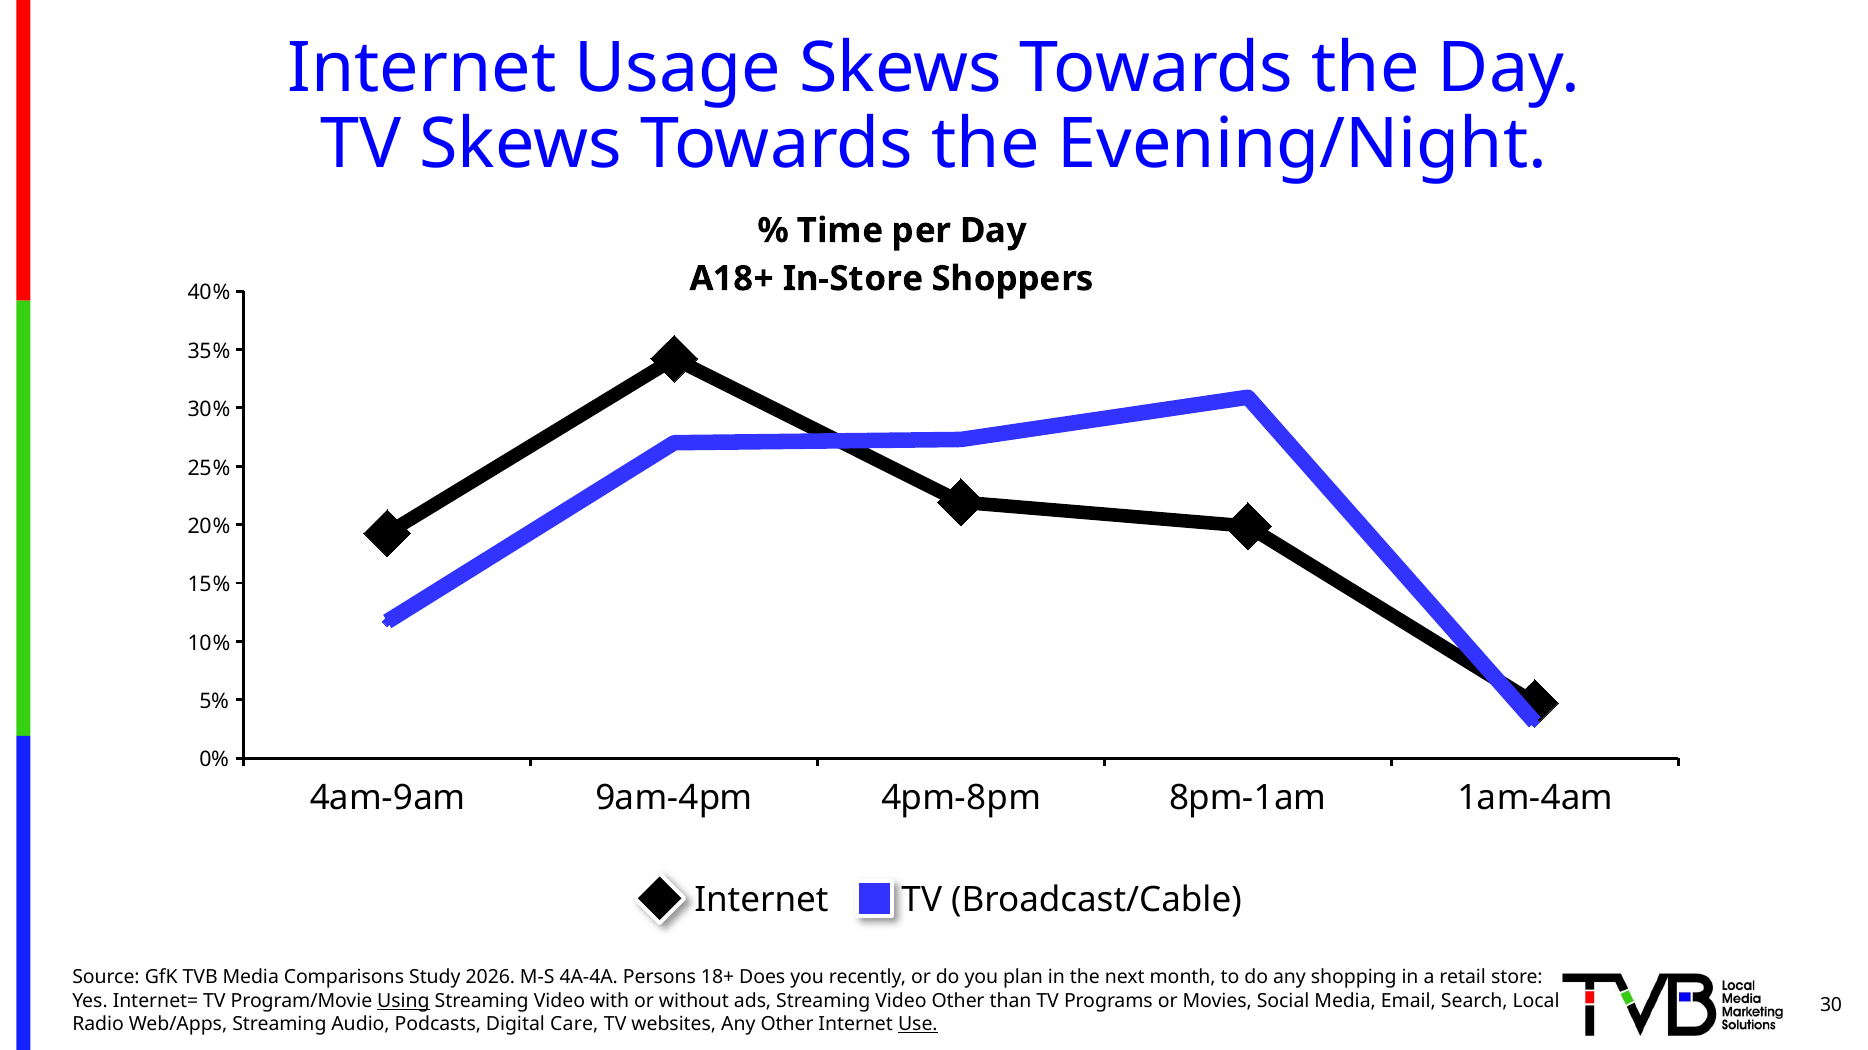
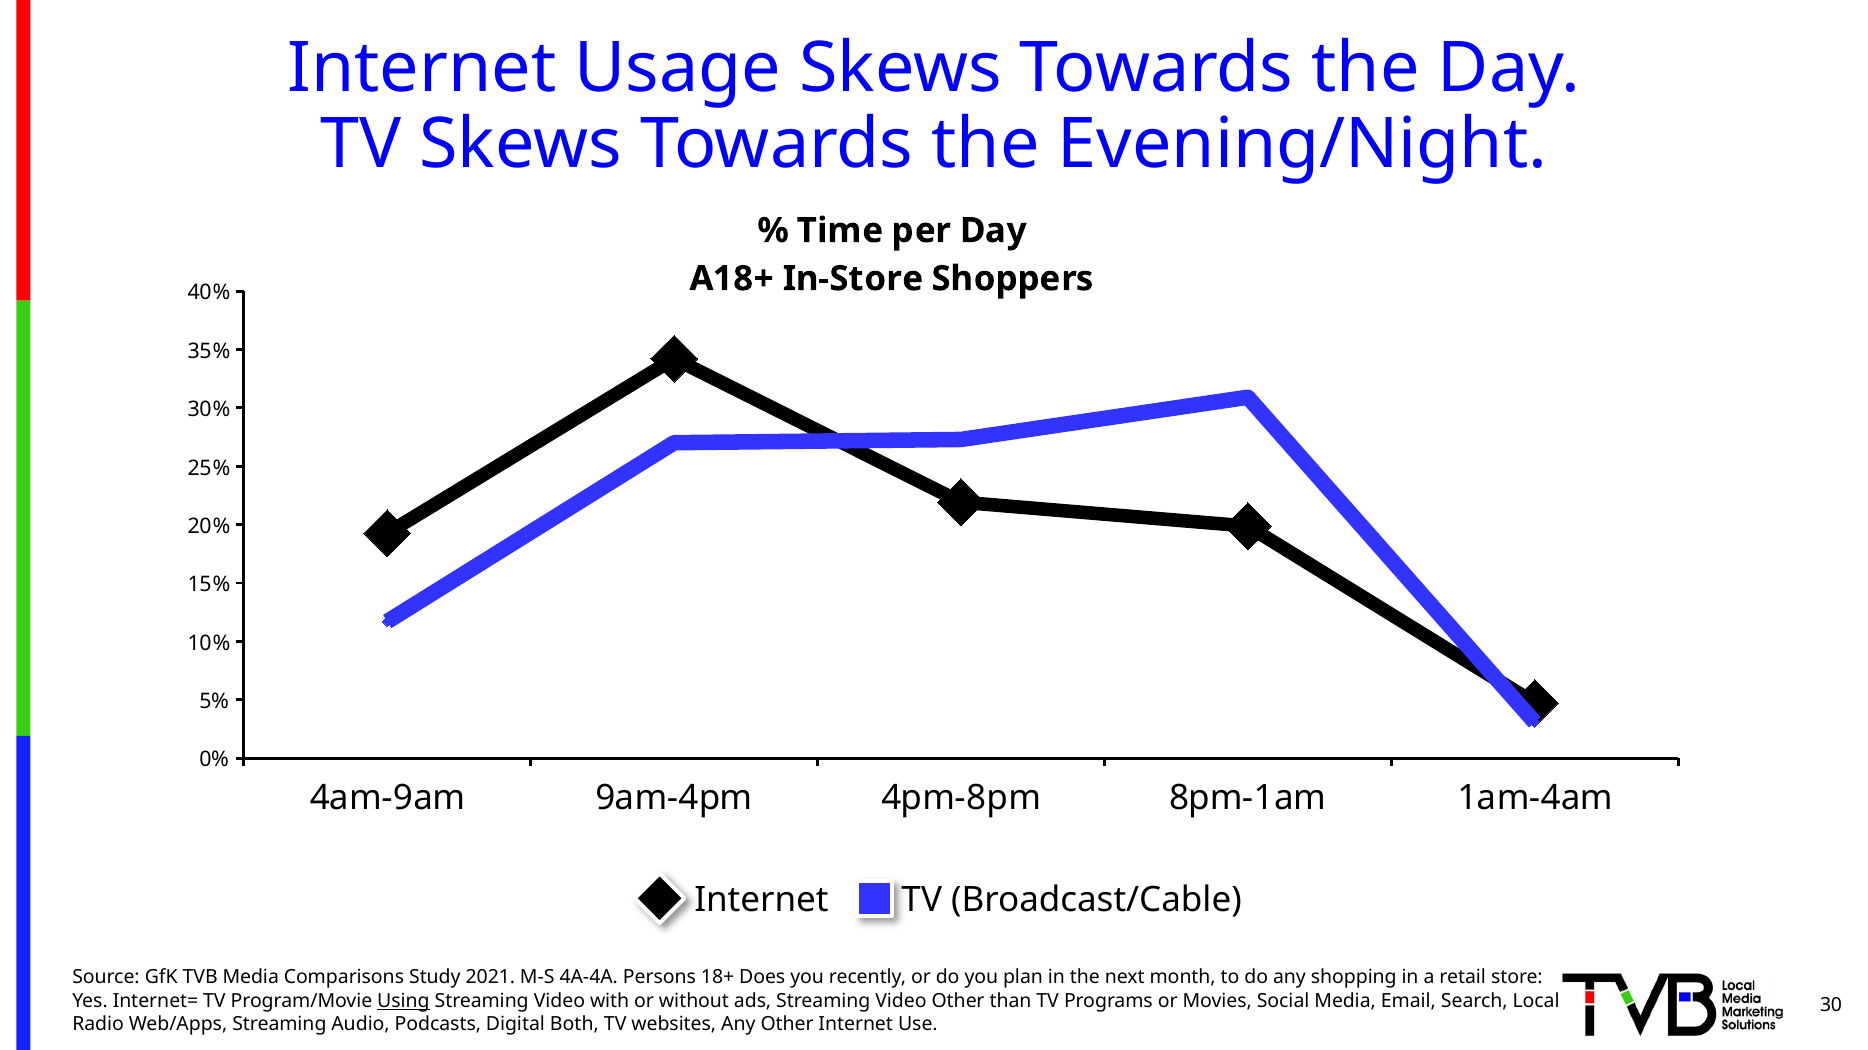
2026: 2026 -> 2021 (490, 978)
Care: Care -> Both (574, 1025)
Use underline: present -> none (918, 1025)
